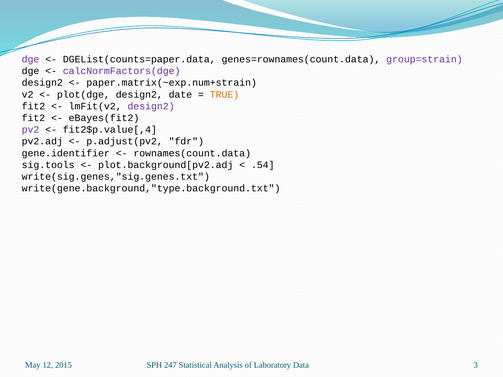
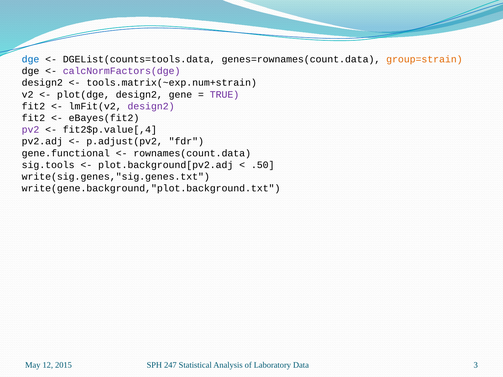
dge colour: purple -> blue (31, 59)
DGEList(counts=paper.data: DGEList(counts=paper.data -> DGEList(counts=tools.data (139, 59)
group=strain colour: purple -> orange (424, 59)
paper.matrix(~exp.num+strain: paper.matrix(~exp.num+strain -> tools.matrix(~exp.num+strain (172, 83)
date: date -> gene (180, 95)
TRUE colour: orange -> purple (224, 95)
gene.identifier: gene.identifier -> gene.functional (66, 153)
.54: .54 -> .50 (263, 165)
write(gene.background,"type.background.txt: write(gene.background,"type.background.txt -> write(gene.background,"plot.background.txt (151, 188)
